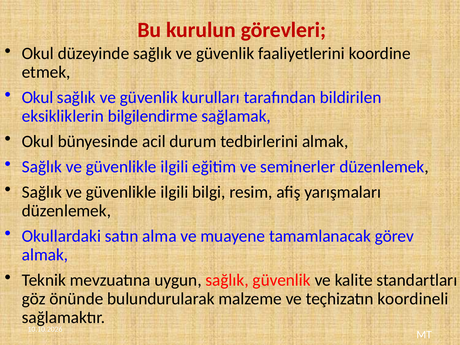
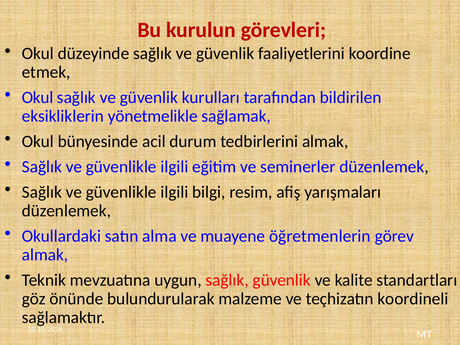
bilgilendirme: bilgilendirme -> yönetmelikle (153, 116)
tamamlanacak: tamamlanacak -> öğretmenlerin (320, 236)
